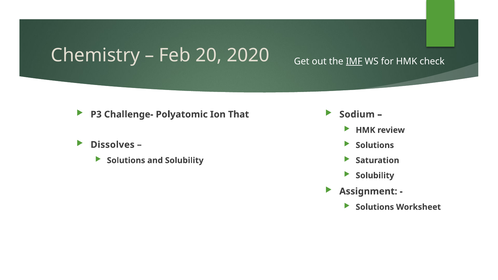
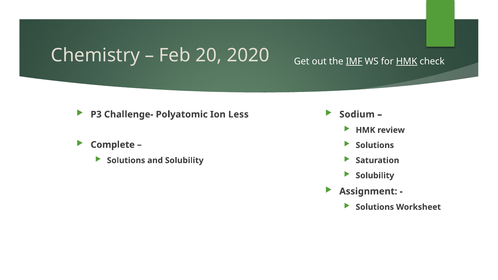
HMK underline: none -> present (407, 61)
That: That -> Less (238, 114)
Dissolves: Dissolves -> Complete (113, 145)
